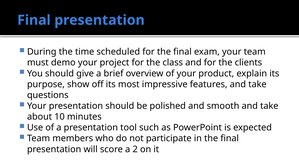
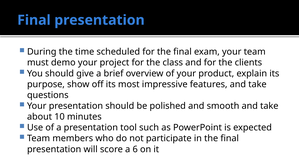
2: 2 -> 6 (135, 149)
